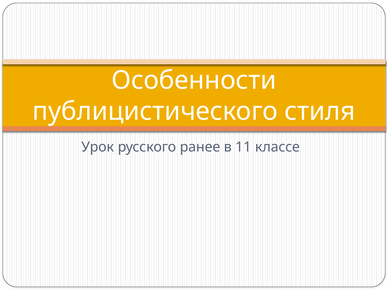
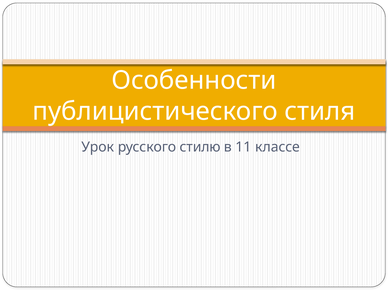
ранее: ранее -> стилю (200, 147)
